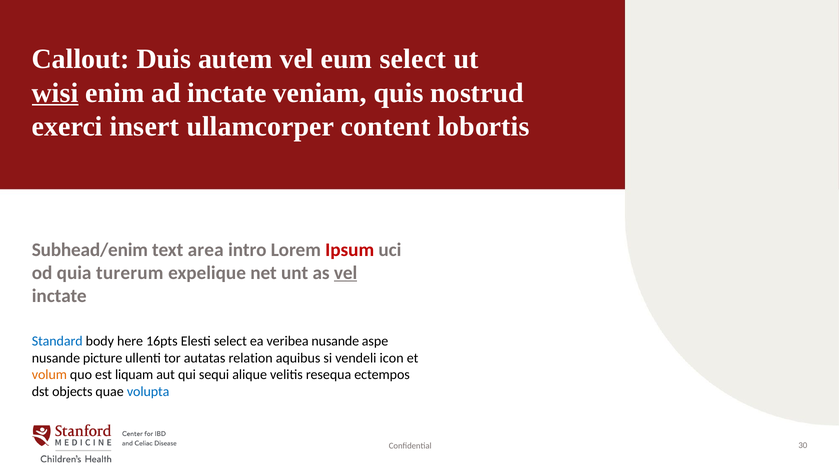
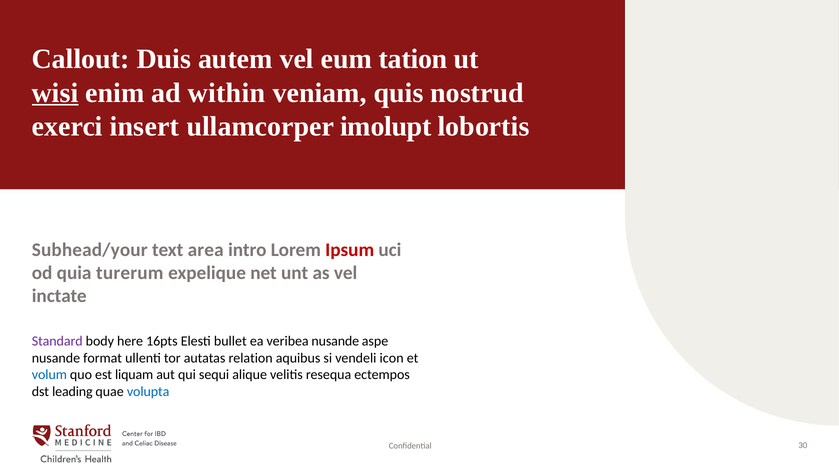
eum select: select -> tation (413, 59)
ad inctate: inctate -> within (227, 93)
content: content -> imolupt (386, 126)
Subhead/enim: Subhead/enim -> Subhead/your (90, 250)
vel underline: present -> none (346, 273)
Standard colour: blue -> purple (57, 341)
Elesti select: select -> bullet (230, 341)
picture: picture -> format (103, 358)
volum colour: orange -> blue (49, 375)
objects: objects -> leading (72, 391)
